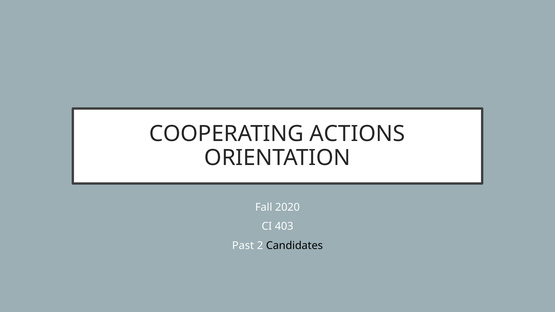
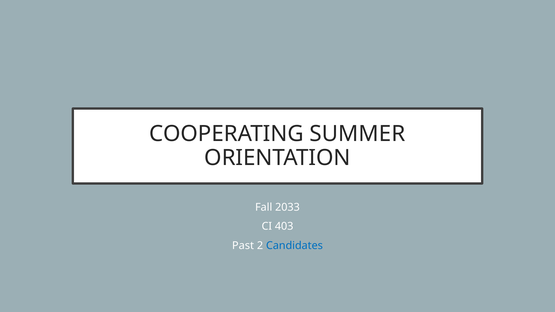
ACTIONS: ACTIONS -> SUMMER (357, 134)
2020: 2020 -> 2033 (287, 207)
Candidates colour: black -> blue (294, 246)
